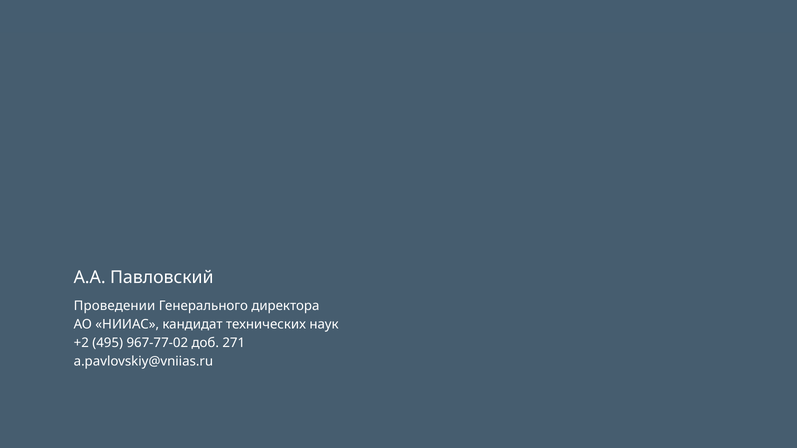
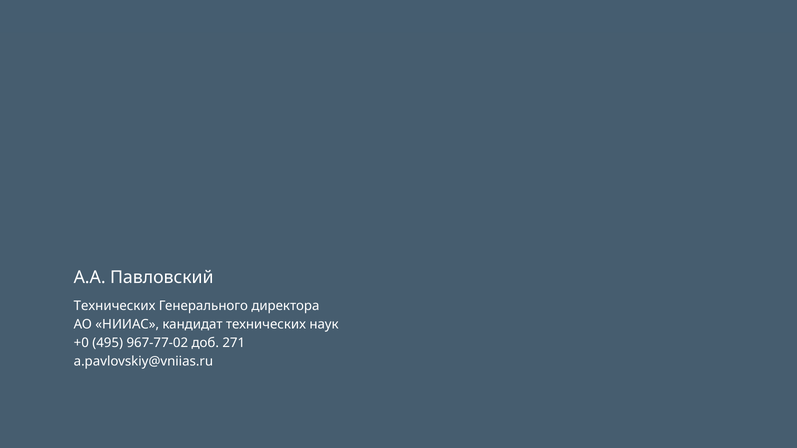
Проведении: Проведении -> Технических (115, 306)
+2: +2 -> +0 (81, 343)
